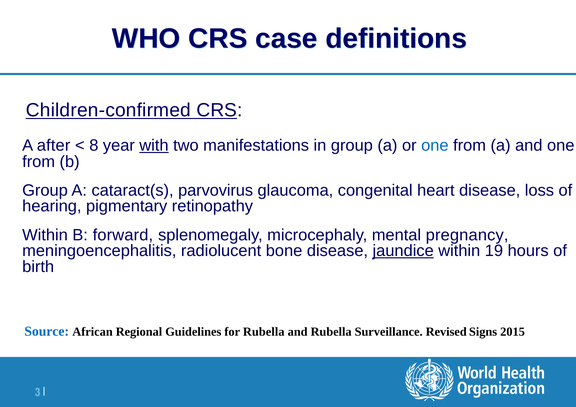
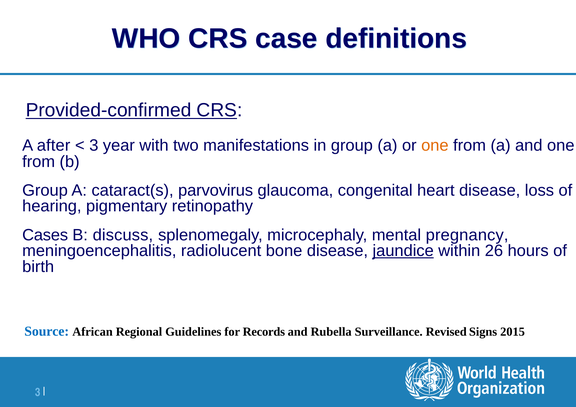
Children-confirmed: Children-confirmed -> Provided-confirmed (109, 110)
8: 8 -> 3 (94, 145)
with underline: present -> none (154, 145)
one colour: blue -> orange (435, 145)
Within: Within -> Cases (45, 235)
forward: forward -> discuss (123, 235)
19: 19 -> 26 (494, 251)
for Rubella: Rubella -> Records (264, 332)
